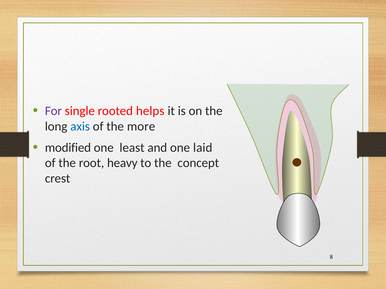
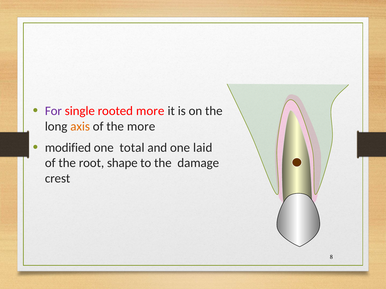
rooted helps: helps -> more (150, 111)
axis colour: blue -> orange (80, 127)
least: least -> total (132, 148)
heavy: heavy -> shape (122, 163)
concept: concept -> damage (198, 163)
